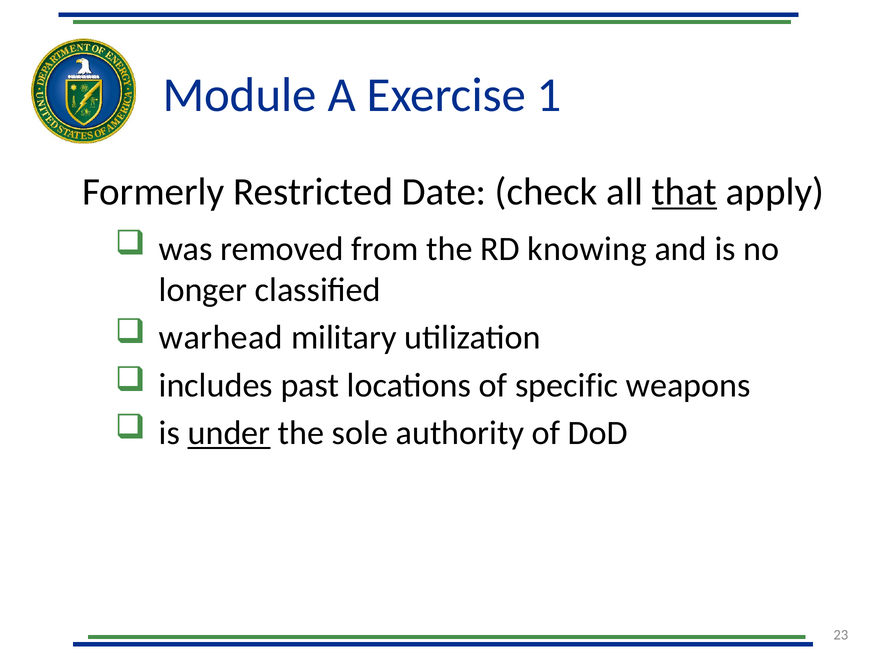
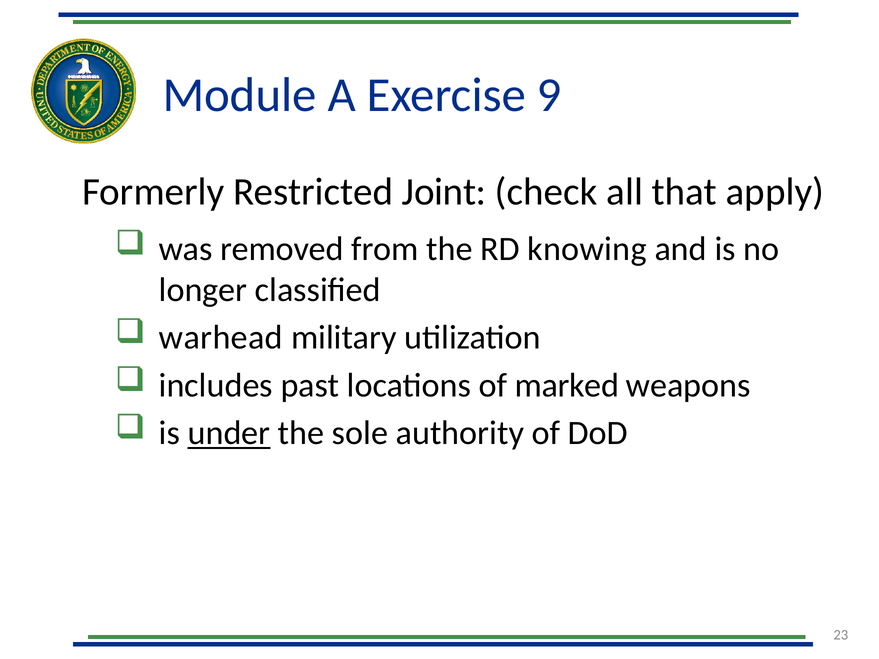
1: 1 -> 9 (549, 95)
Date: Date -> Joint (444, 192)
that underline: present -> none (684, 192)
specific: specific -> marked (567, 385)
